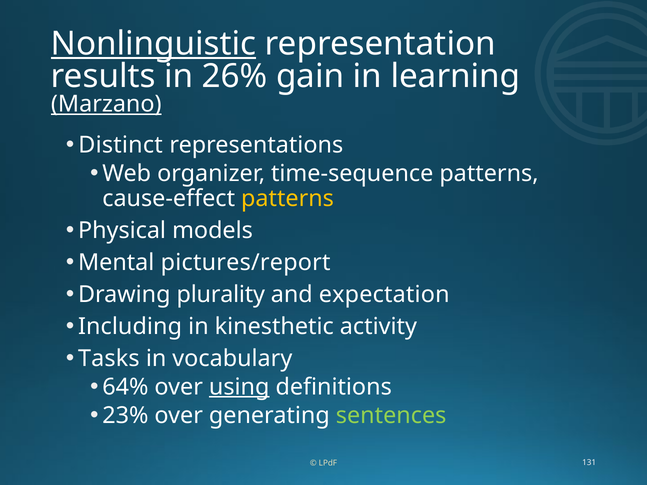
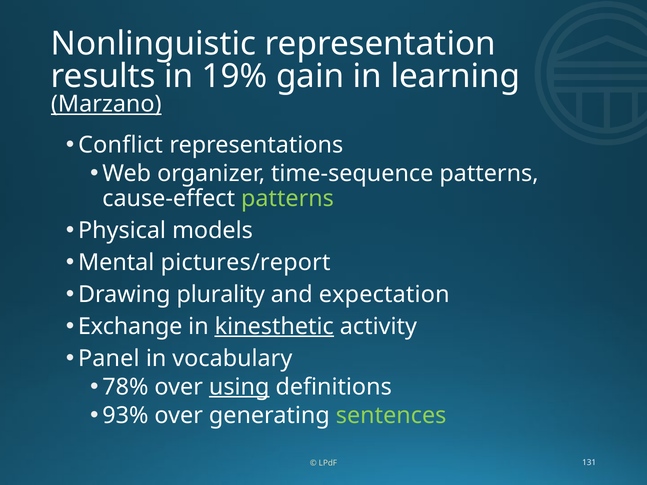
Nonlinguistic underline: present -> none (154, 44)
26%: 26% -> 19% (235, 76)
Distinct: Distinct -> Conflict (121, 145)
patterns colour: yellow -> light green (288, 199)
Including: Including -> Exchange (130, 327)
kinesthetic underline: none -> present (274, 327)
Tasks: Tasks -> Panel (109, 359)
64%: 64% -> 78% (125, 387)
23%: 23% -> 93% (125, 416)
